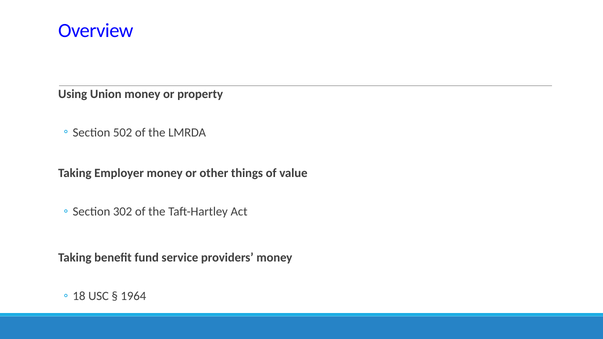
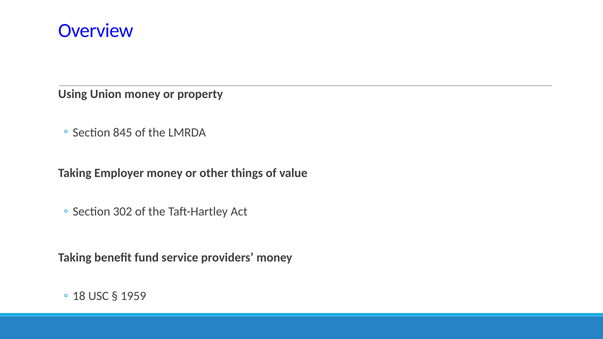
502: 502 -> 845 (123, 132)
1964: 1964 -> 1959 (133, 296)
